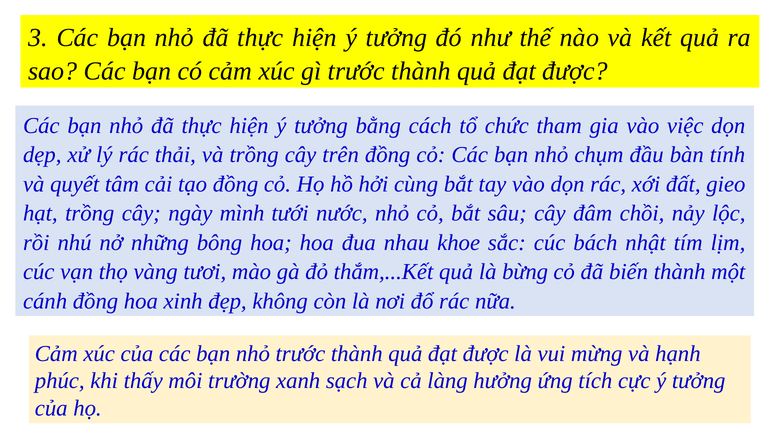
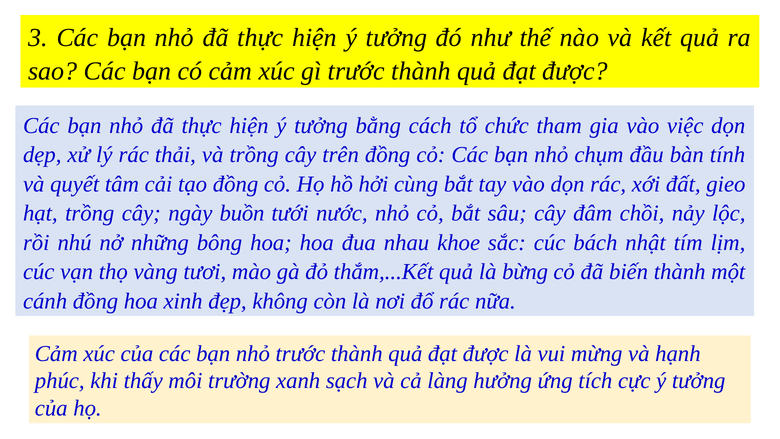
mình: mình -> buồn (242, 213)
